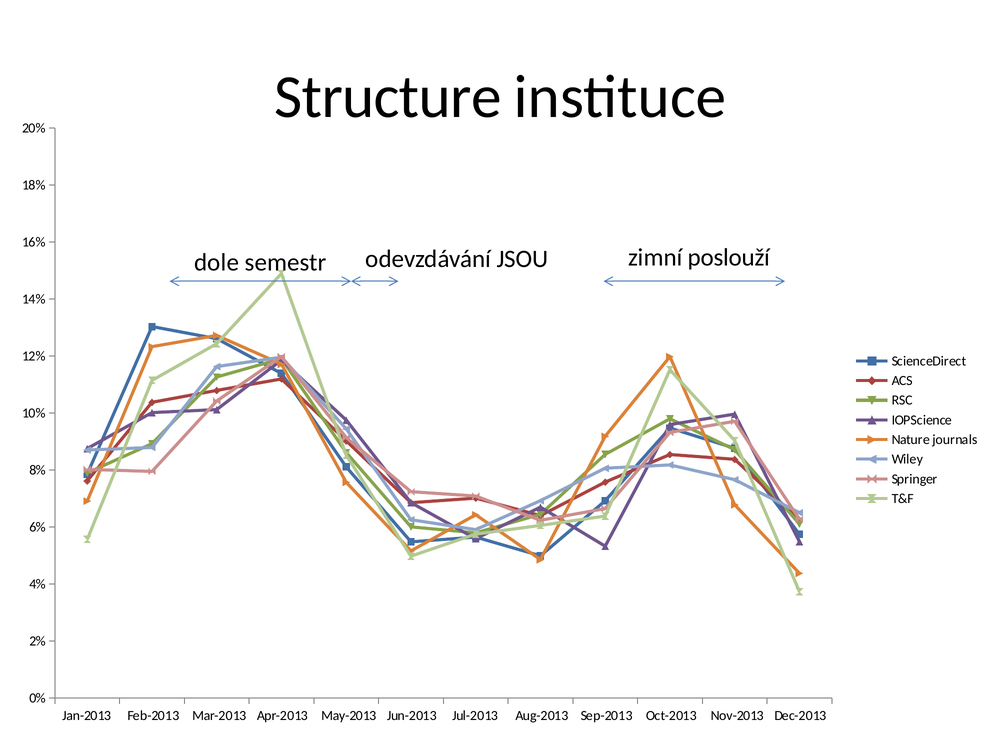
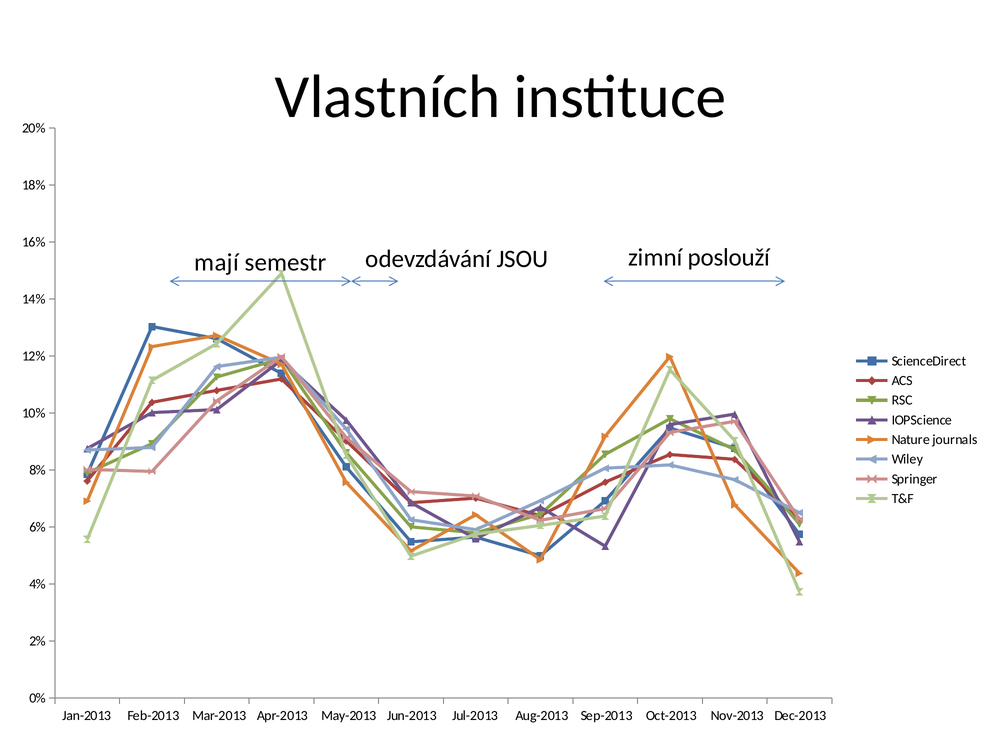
Structure: Structure -> Vlastních (388, 97)
dole: dole -> mají (217, 262)
